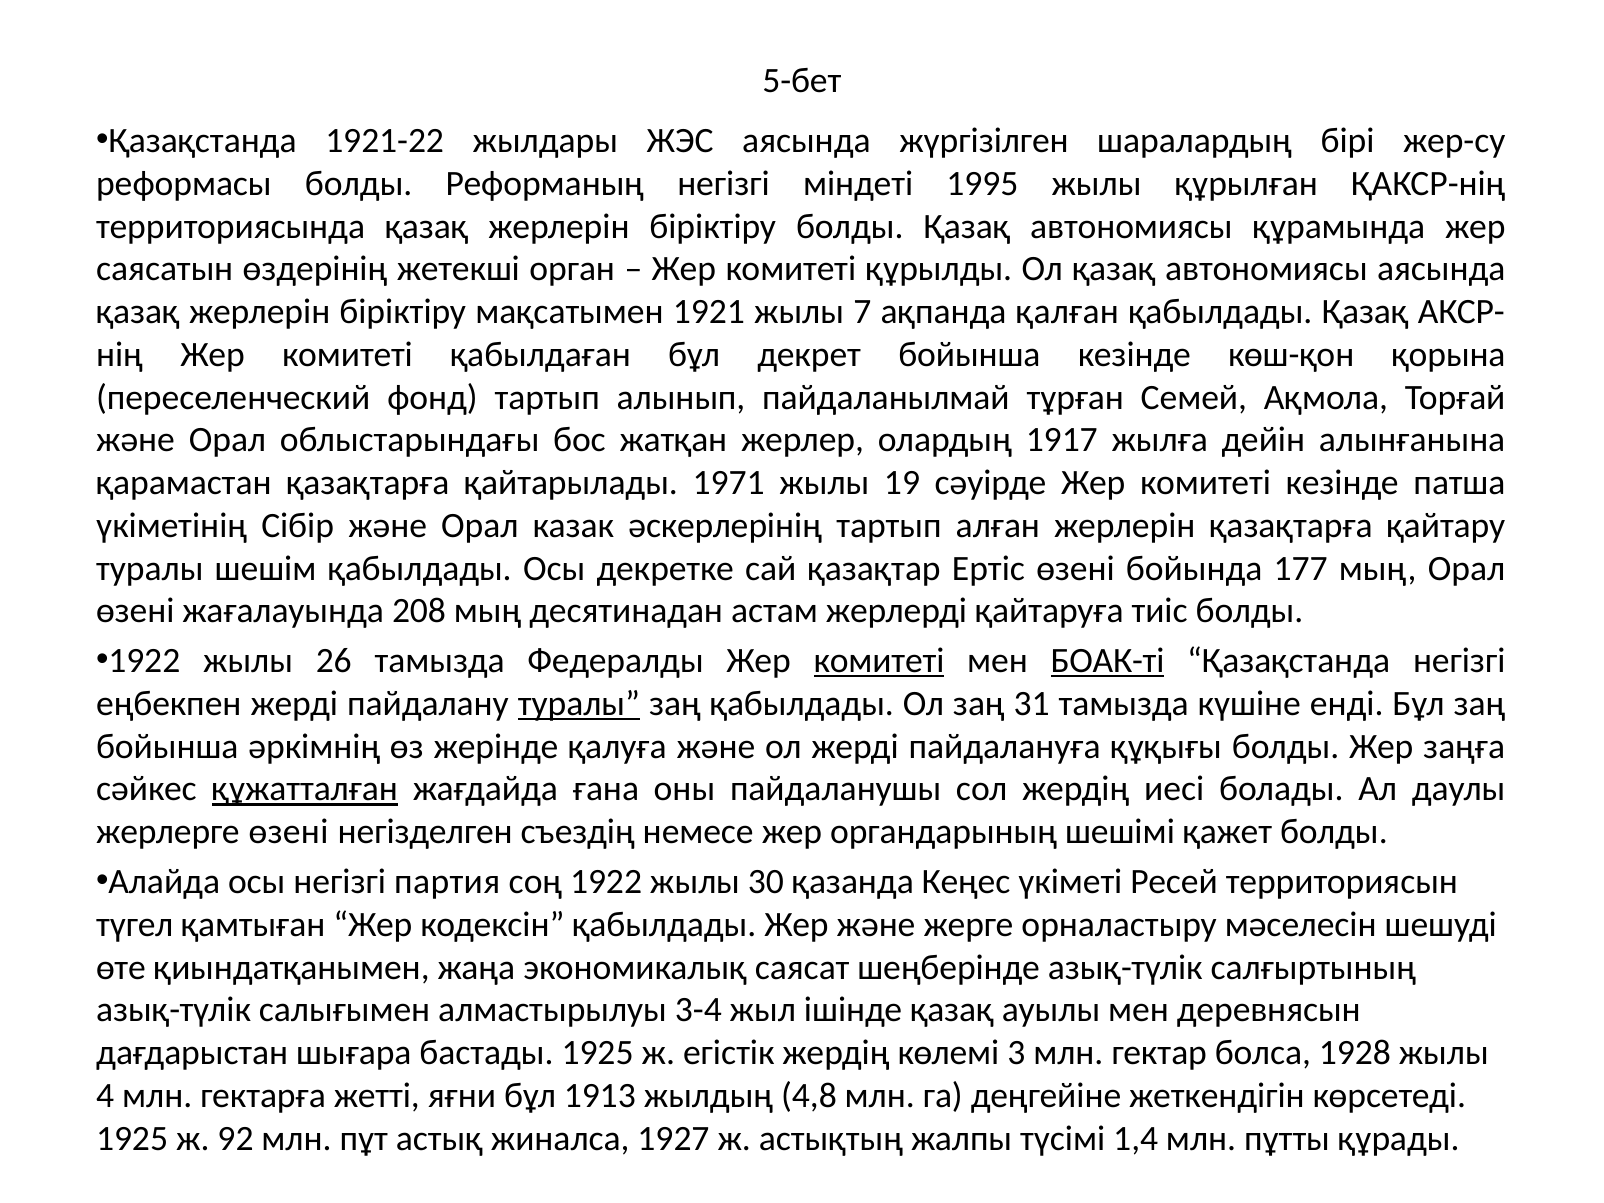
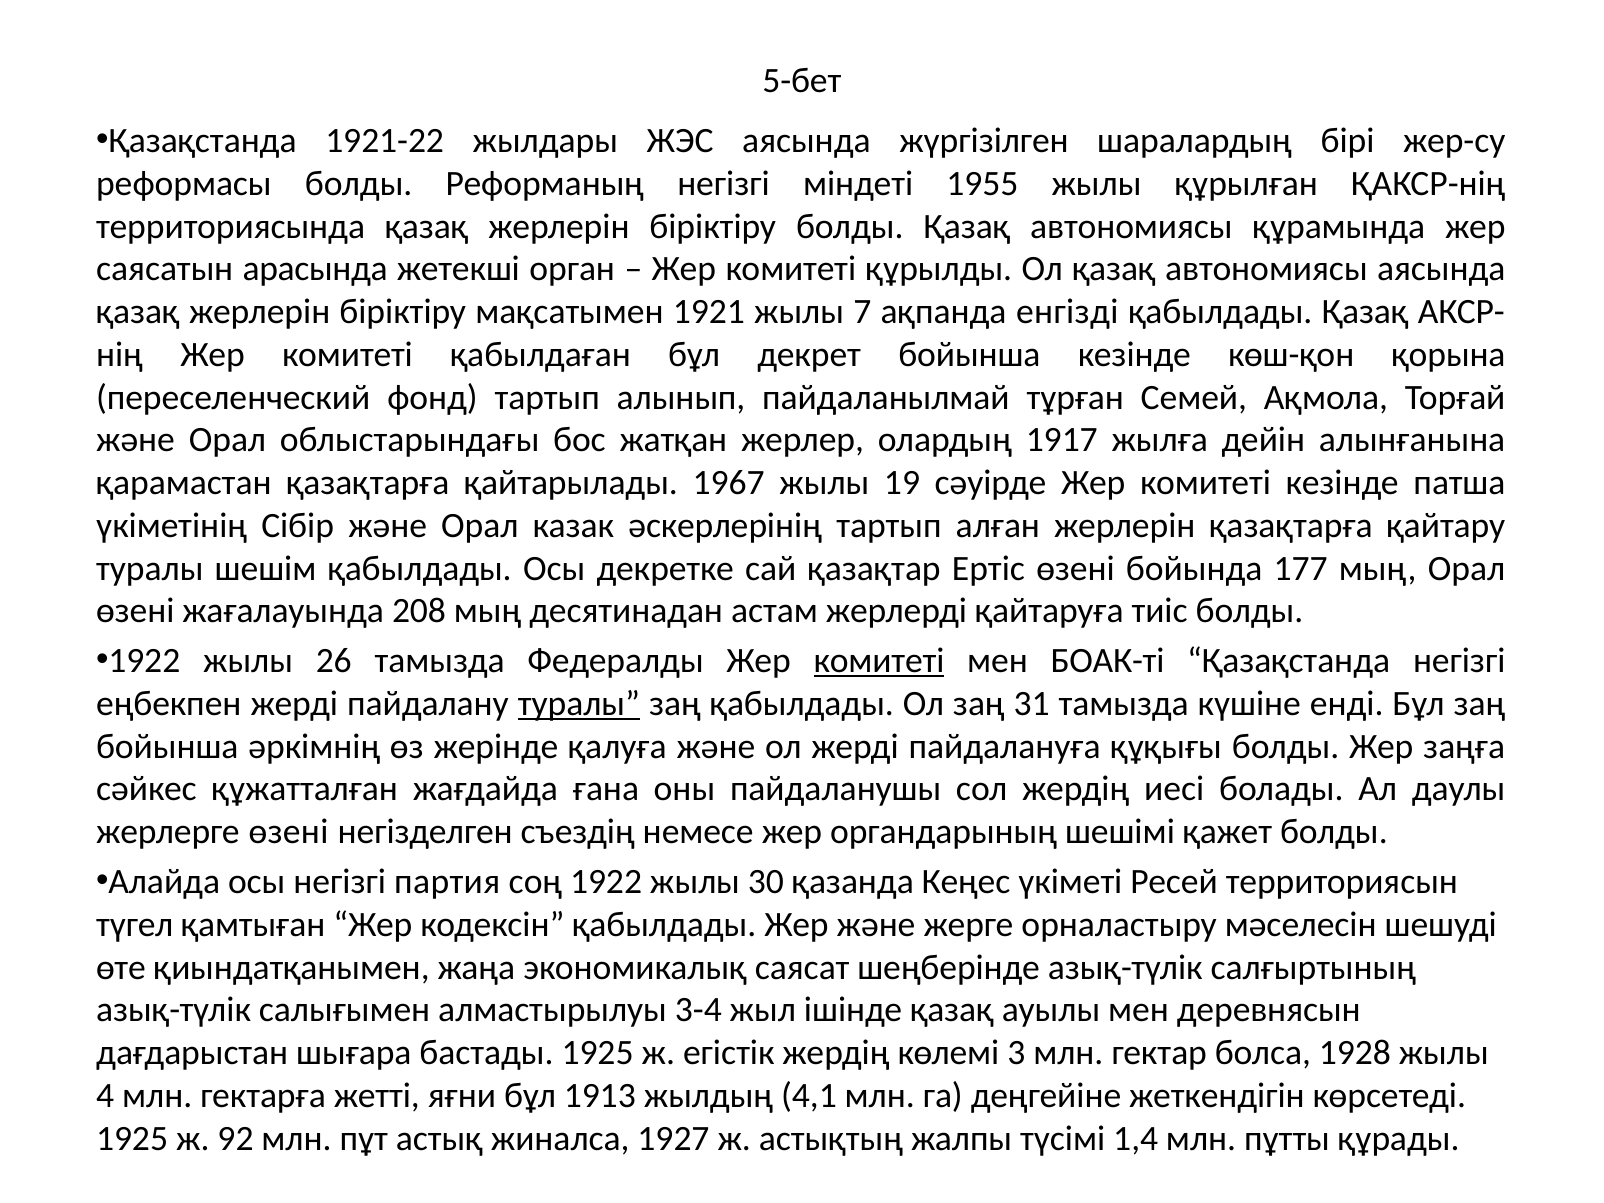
1995: 1995 -> 1955 (982, 184)
өздерінің: өздерінің -> арасында (315, 269)
қалған: қалған -> енгізді (1067, 312)
1971: 1971 -> 1967 (729, 483)
БОАК-ті underline: present -> none (1107, 661)
құжатталған underline: present -> none (305, 789)
4,8: 4,8 -> 4,1 (809, 1096)
